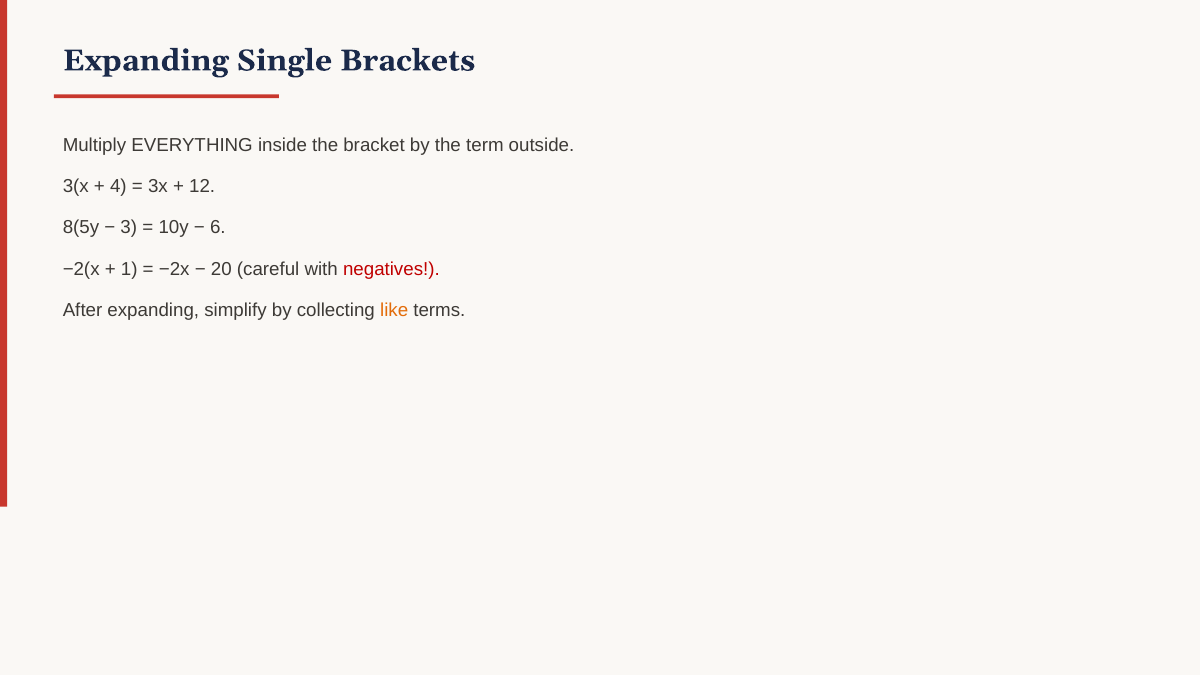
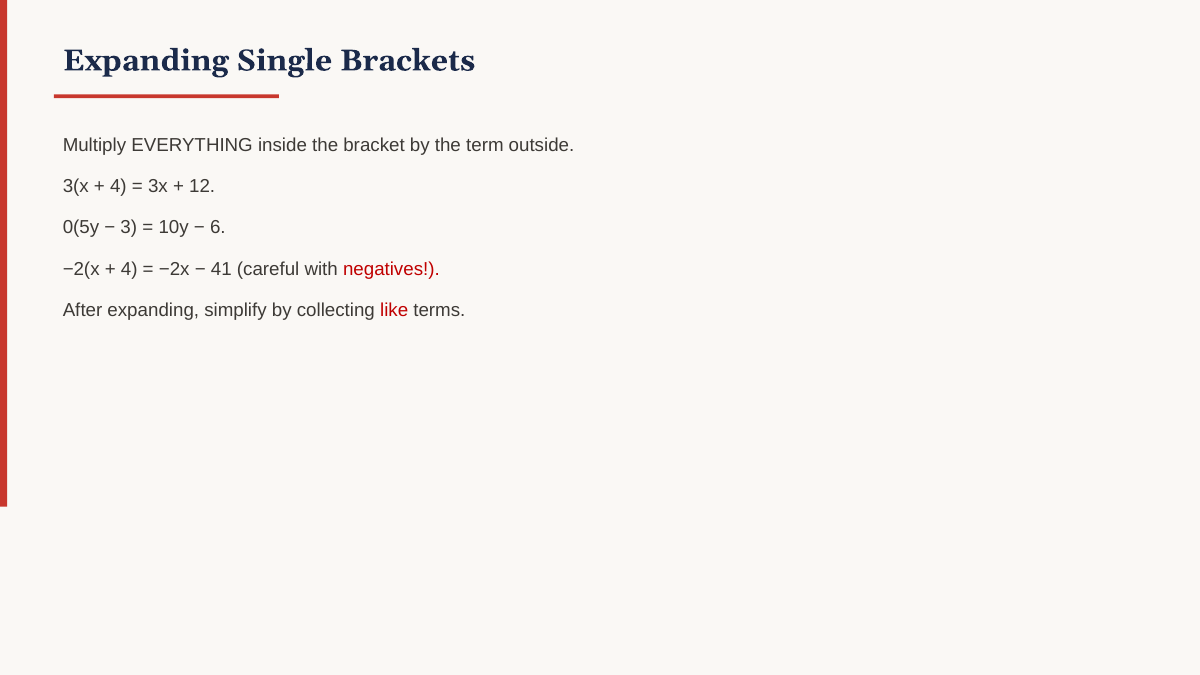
8(5y: 8(5y -> 0(5y (81, 228)
1: 1 -> 4 (129, 269)
20: 20 -> 41 (221, 269)
like colour: orange -> red (394, 310)
